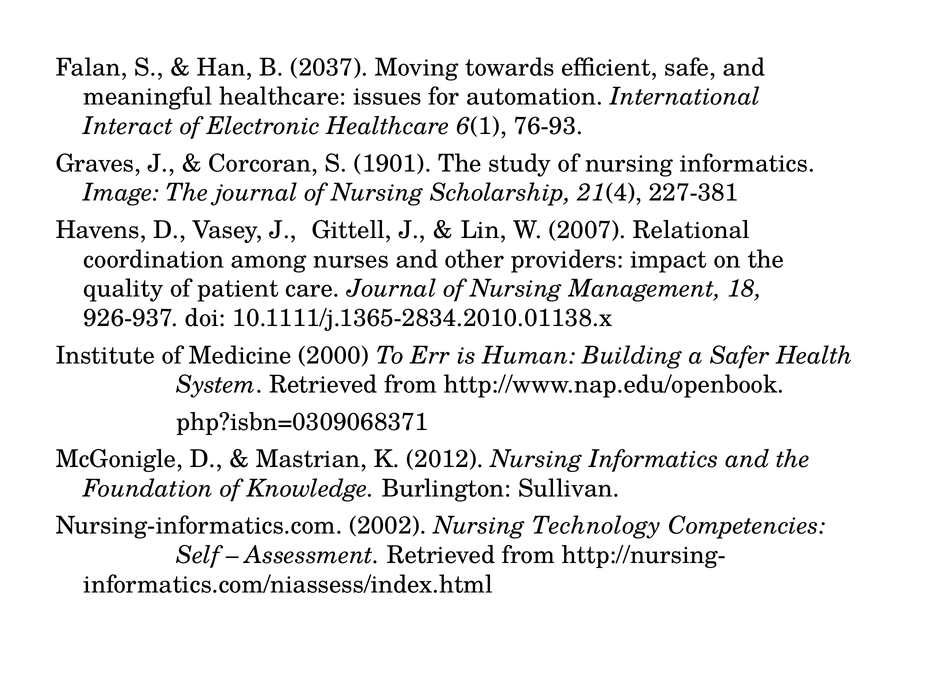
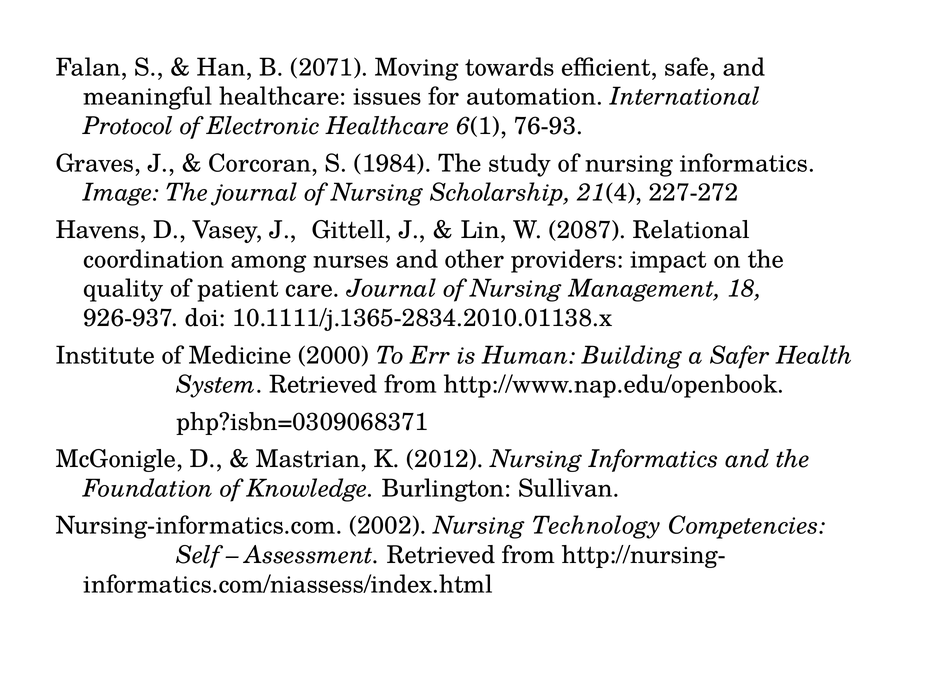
2037: 2037 -> 2071 (329, 67)
Interact: Interact -> Protocol (129, 126)
1901: 1901 -> 1984 (393, 163)
227-381: 227-381 -> 227-272 (694, 193)
2007: 2007 -> 2087 (587, 230)
